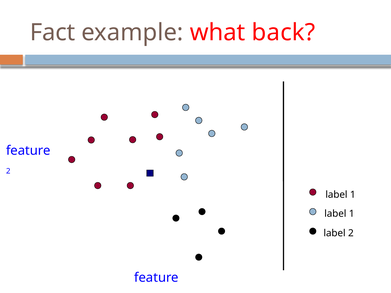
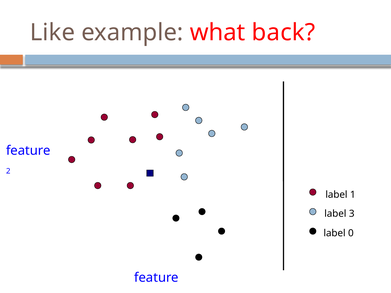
Fact: Fact -> Like (52, 33)
1: 1 -> 3 (352, 214)
label 2: 2 -> 0 (351, 233)
